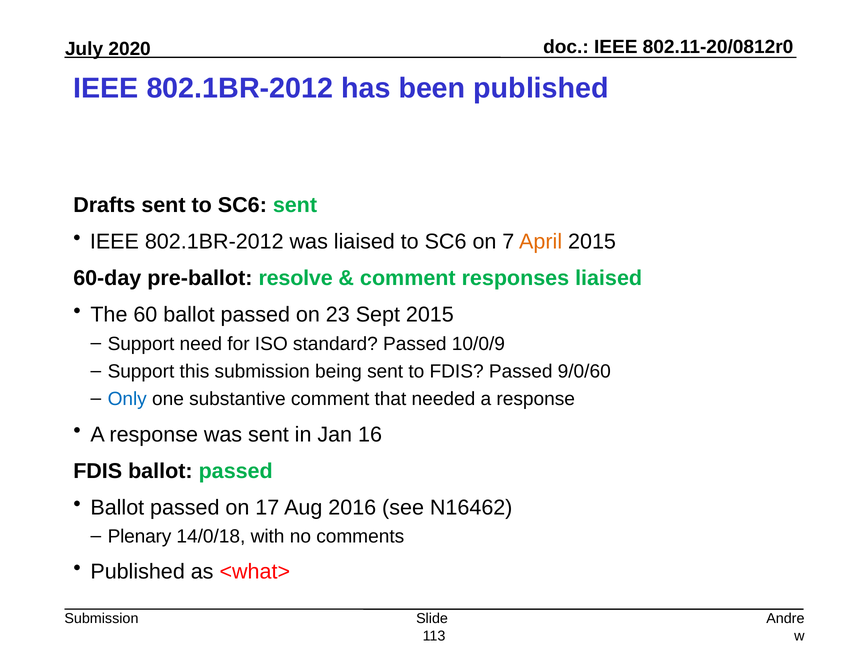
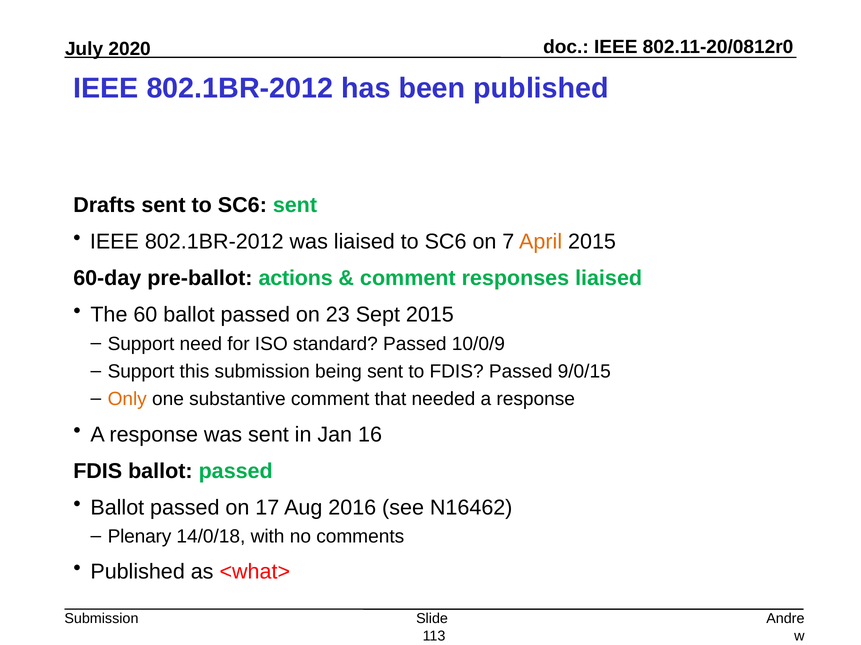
resolve: resolve -> actions (296, 279)
9/0/60: 9/0/60 -> 9/0/15 (584, 372)
Only colour: blue -> orange (127, 400)
